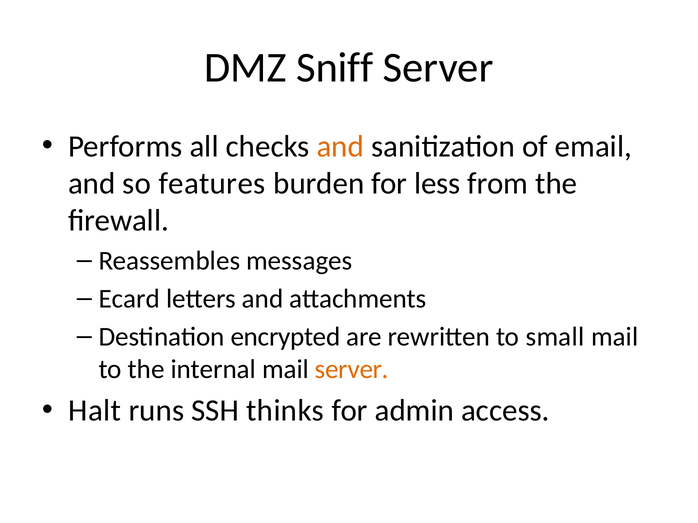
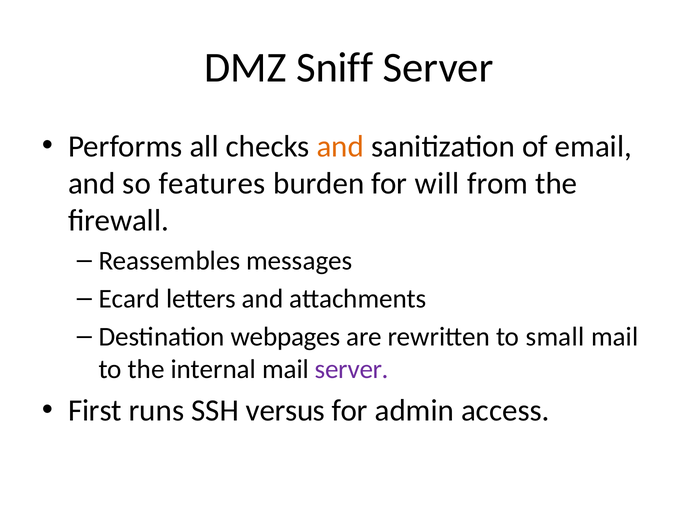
less: less -> will (437, 184)
encrypted: encrypted -> webpages (286, 337)
server colour: orange -> purple (352, 370)
Halt: Halt -> First (95, 411)
thinks: thinks -> versus (286, 411)
